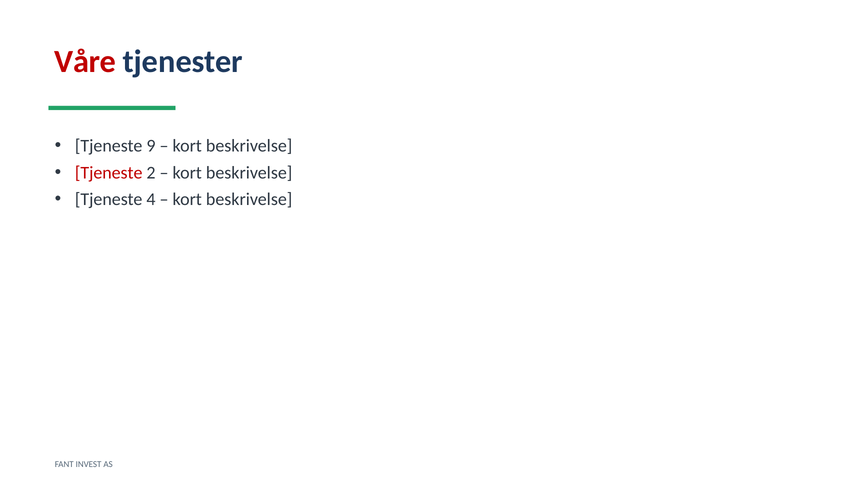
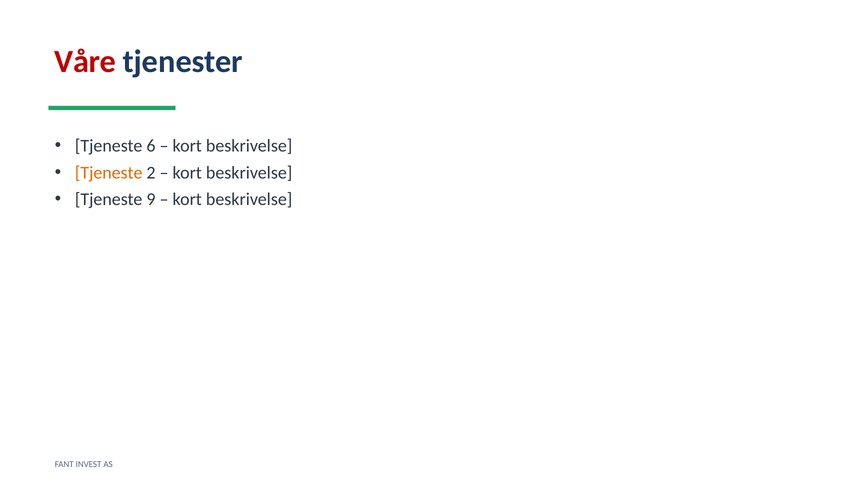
9: 9 -> 6 (151, 146)
Tjeneste colour: red -> orange (109, 173)
4: 4 -> 9 (151, 200)
